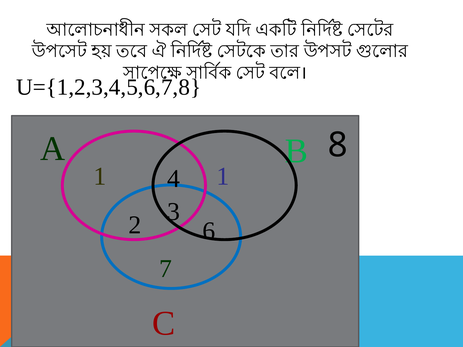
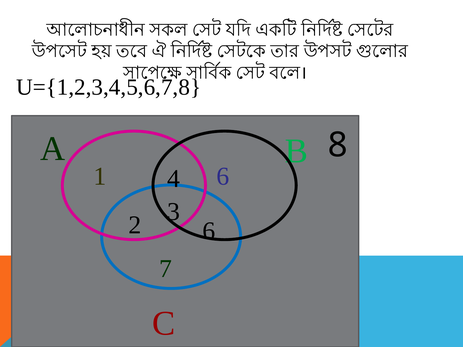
4 1: 1 -> 6 (223, 177)
